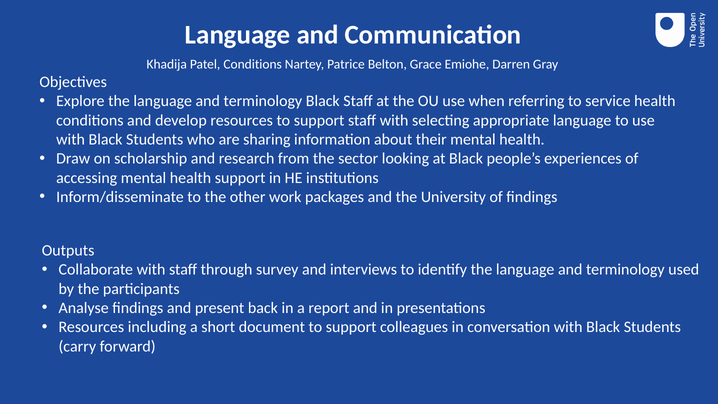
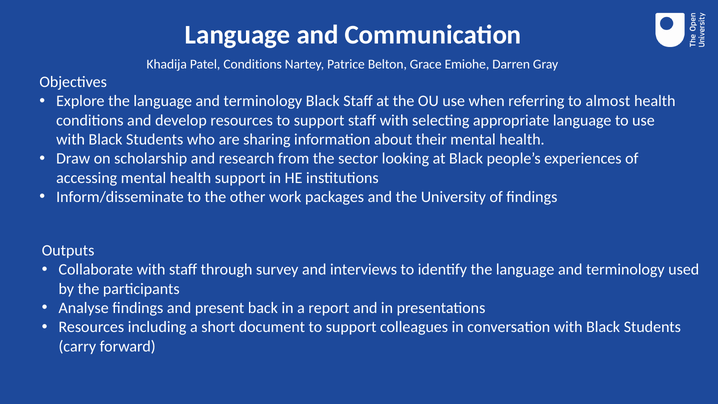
service: service -> almost (608, 101)
